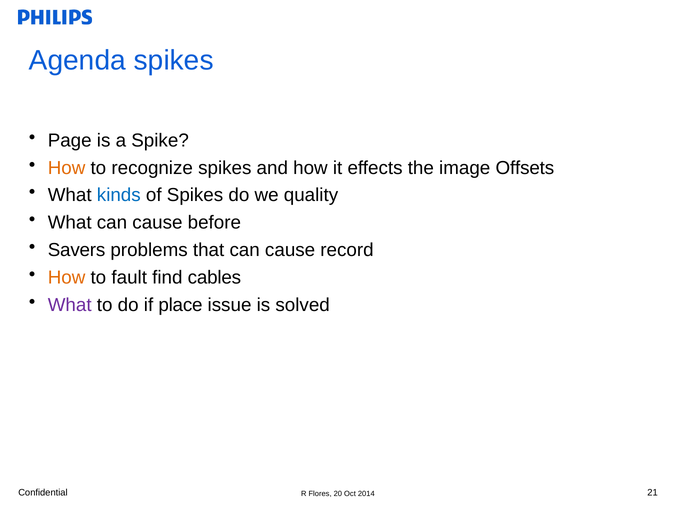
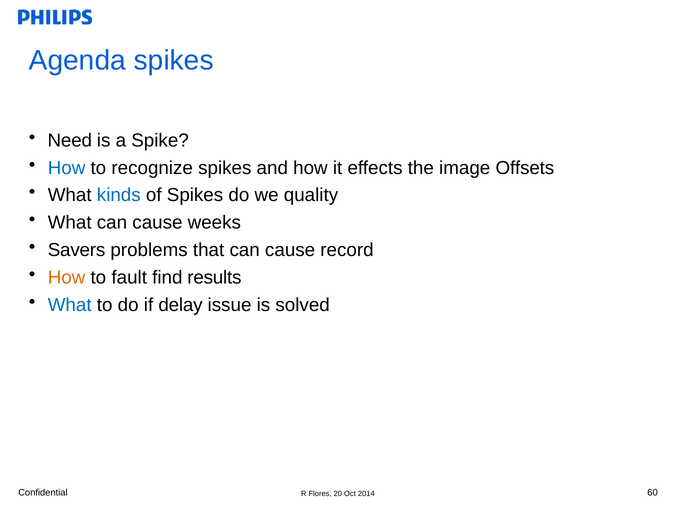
Page: Page -> Need (70, 140)
How colour: orange -> blue (67, 168)
before: before -> weeks (214, 223)
cables: cables -> results (214, 278)
What colour: purple -> blue (70, 305)
place: place -> delay (180, 305)
21: 21 -> 60 (653, 493)
